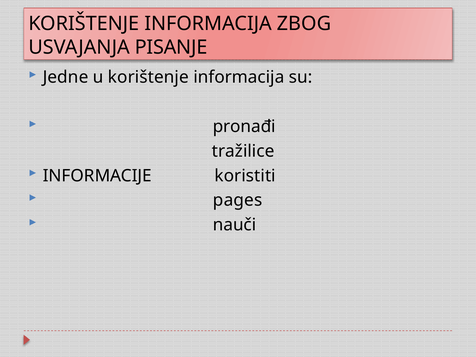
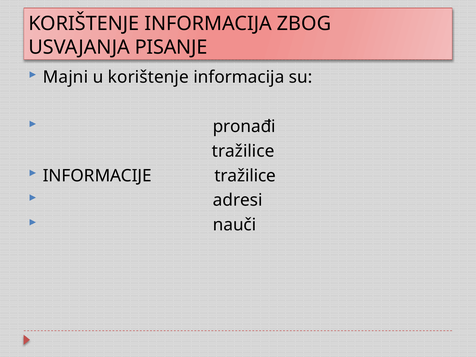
Jedne: Jedne -> Majni (66, 77)
INFORMACIJE koristiti: koristiti -> tražilice (245, 176)
pages: pages -> adresi (238, 200)
